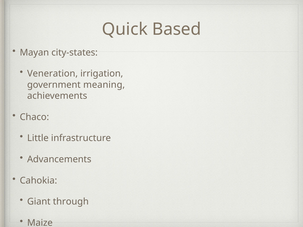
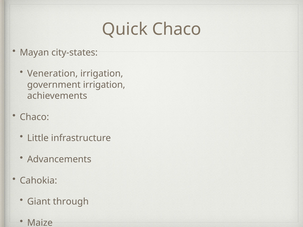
Quick Based: Based -> Chaco (177, 29)
government meaning: meaning -> irrigation (104, 85)
